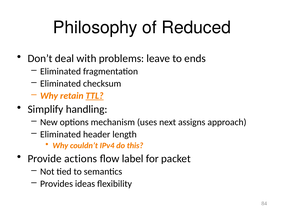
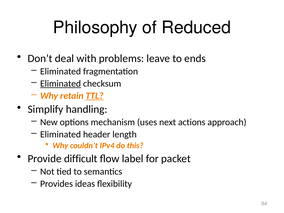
Eliminated underline: none -> present (61, 84)
assigns: assigns -> actions (192, 122)
actions: actions -> difficult (81, 159)
